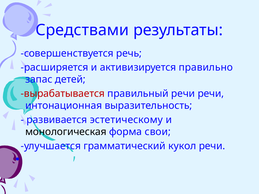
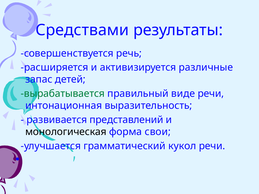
правильно: правильно -> различные (206, 67)
вырабатывается colour: red -> green (63, 94)
правильный речи: речи -> виде (183, 94)
эстетическому: эстетическому -> представлений (126, 120)
